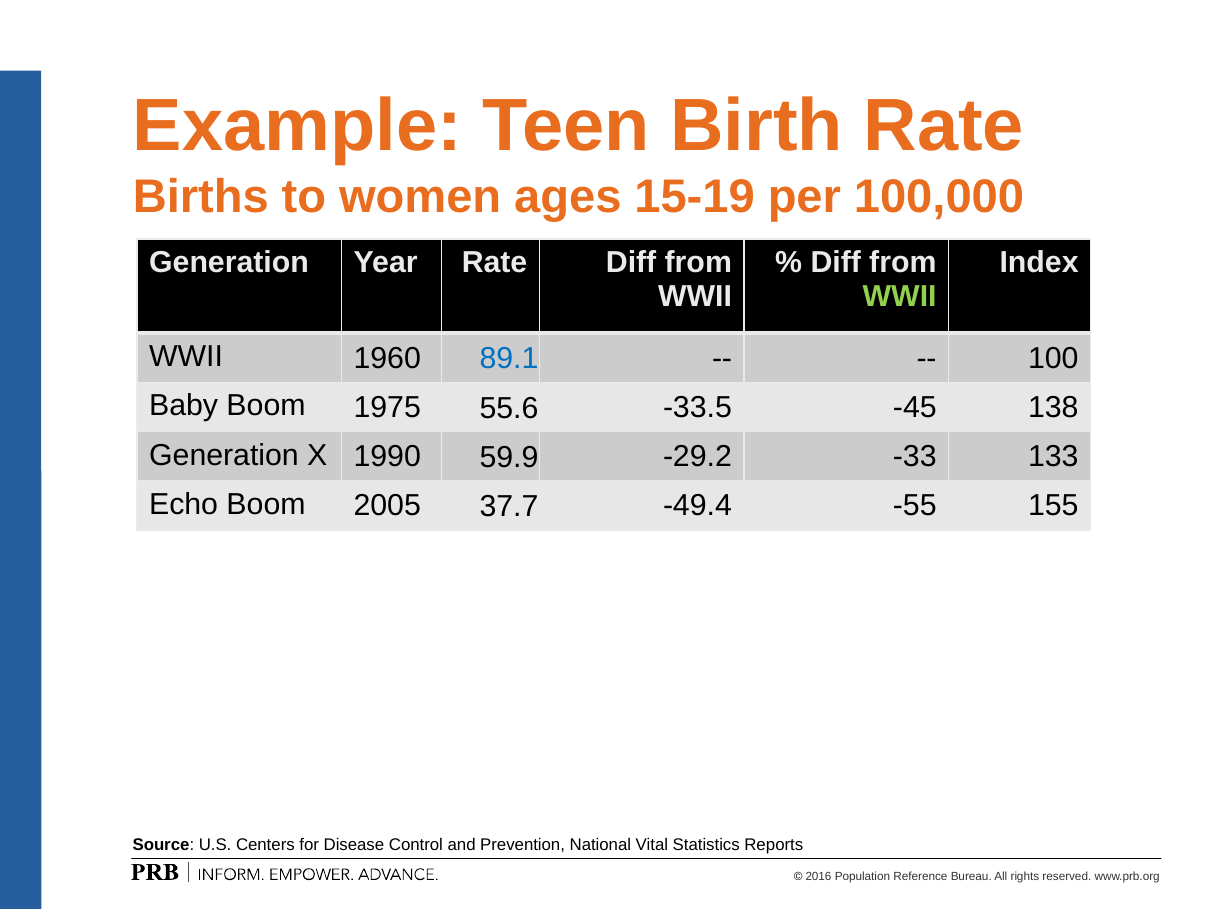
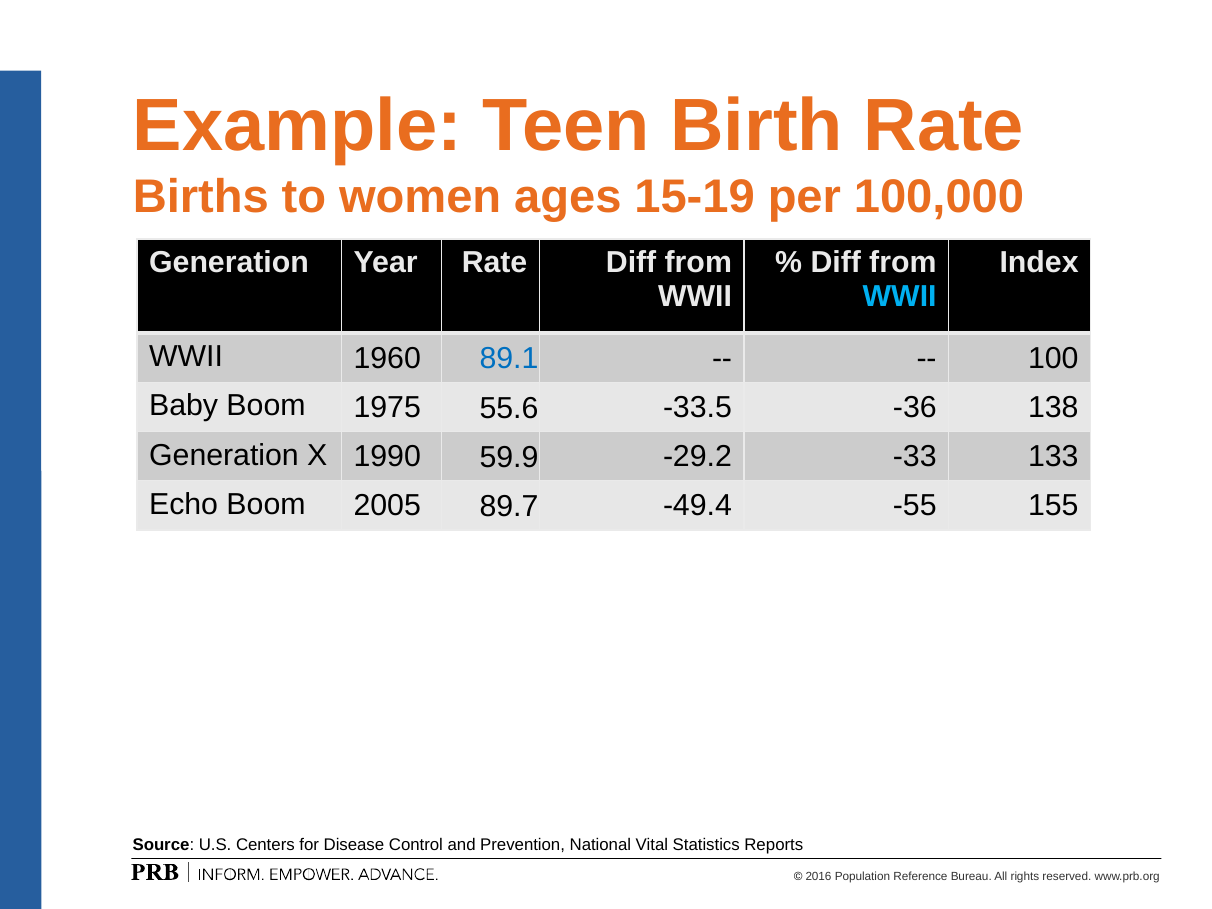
WWII colour: light green -> light blue (900, 296)
-45: -45 -> -36 (915, 407)
37.7: 37.7 -> 89.7 (509, 506)
